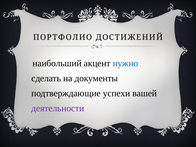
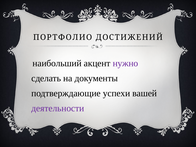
нужно colour: blue -> purple (125, 63)
